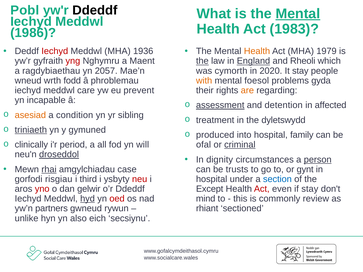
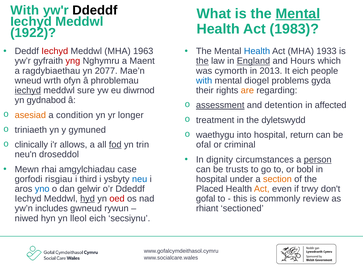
Pobl: Pobl -> With (25, 10)
1986: 1986 -> 1922 (33, 33)
1936: 1936 -> 1963 (143, 51)
Health colour: orange -> blue (257, 51)
1979: 1979 -> 1933 (327, 51)
Rheoli: Rheoli -> Hours (303, 61)
2057: 2057 -> 2077 (106, 71)
2020: 2020 -> 2013 (271, 71)
It stay: stay -> eich (300, 71)
fodd: fodd -> ofyn (72, 81)
with colour: orange -> blue (204, 81)
foesol: foesol -> diogel (257, 81)
iechyd underline: none -> present (28, 90)
care: care -> sure (86, 90)
prevent: prevent -> diwrnod (139, 90)
incapable: incapable -> gydnabod (46, 100)
sibling: sibling -> longer (131, 115)
triniaeth underline: present -> none (31, 130)
produced: produced -> waethygu (215, 135)
family: family -> return (302, 135)
period: period -> allows (74, 145)
fod underline: none -> present (115, 145)
will: will -> trin (143, 145)
criminal underline: present -> none (240, 145)
droseddol underline: present -> none (59, 155)
rhai underline: present -> none (49, 169)
gynt: gynt -> bobl (305, 169)
neu colour: red -> blue (140, 179)
section colour: blue -> orange (277, 179)
yno colour: red -> blue (42, 189)
Except: Except -> Placed (210, 189)
Act colour: red -> orange (262, 189)
if stay: stay -> trwy (310, 189)
mind: mind -> gofal (206, 199)
partners: partners -> includes (52, 209)
unlike: unlike -> niwed (27, 218)
also: also -> lleol (78, 218)
